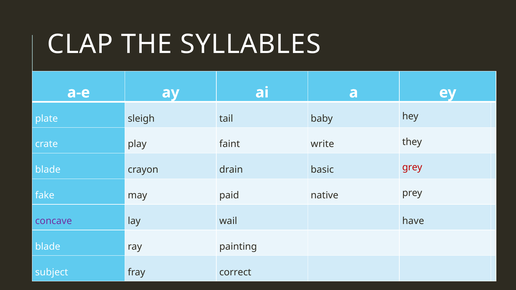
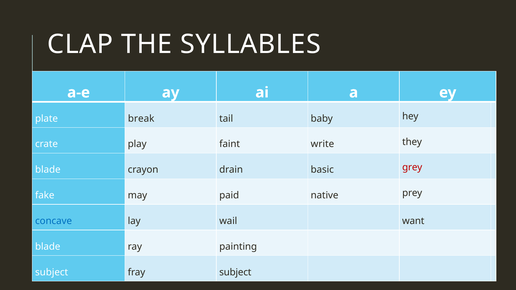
sleigh: sleigh -> break (141, 119)
concave colour: purple -> blue (54, 221)
have: have -> want (413, 221)
fray correct: correct -> subject (235, 272)
